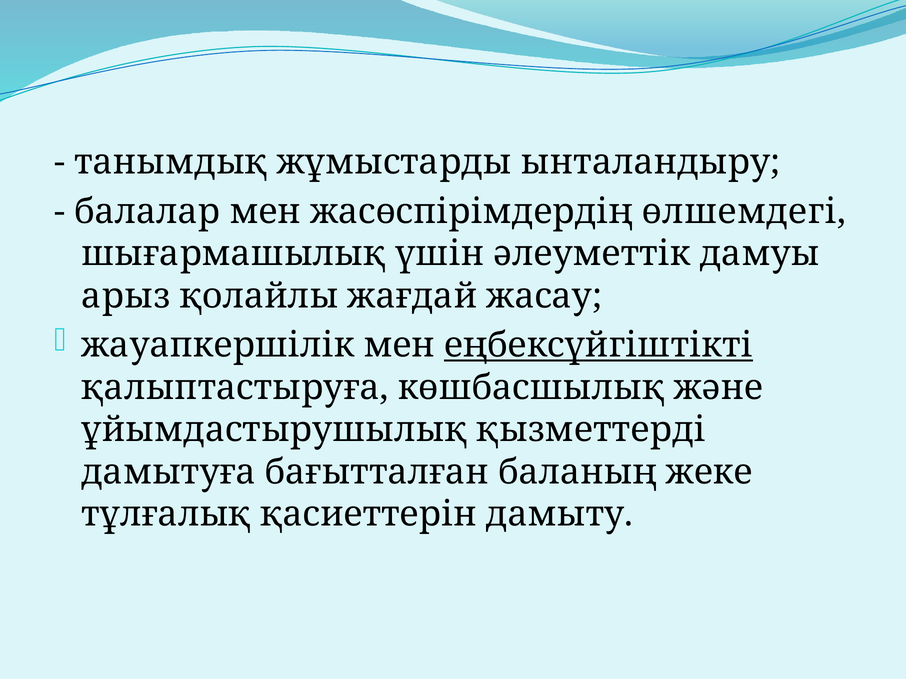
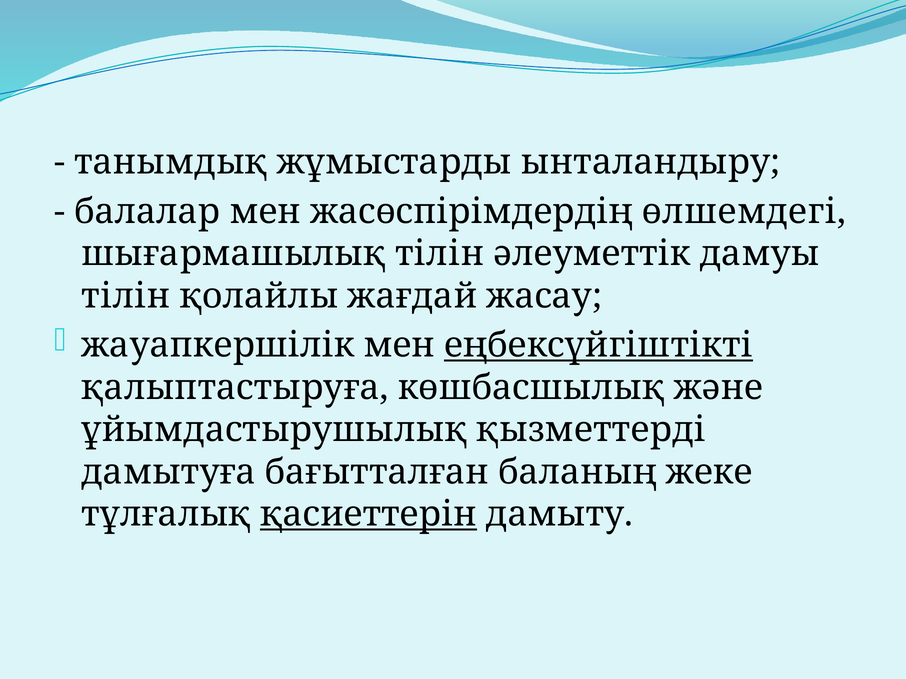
шығармашылық үшін: үшін -> тілін (440, 254)
арыз: арыз -> тілін (126, 296)
қасиеттерін underline: none -> present (368, 515)
